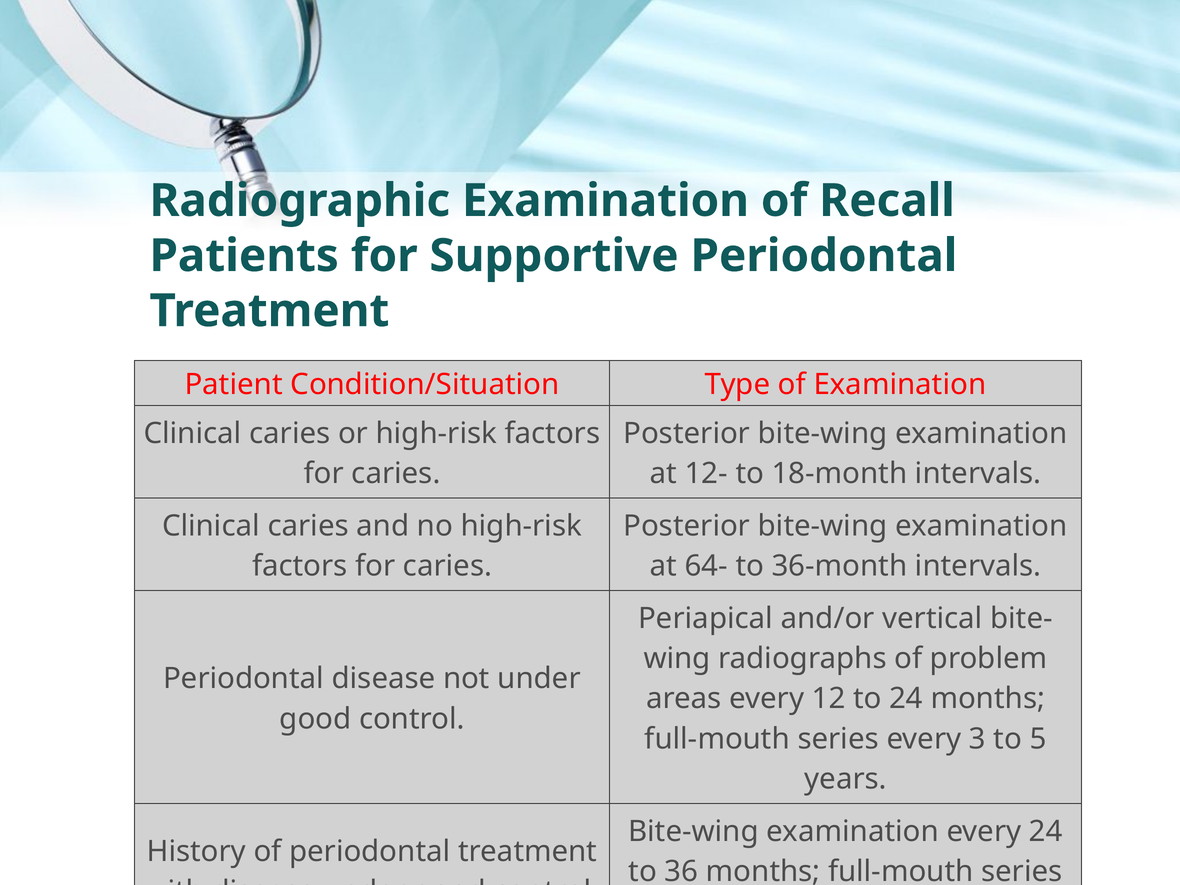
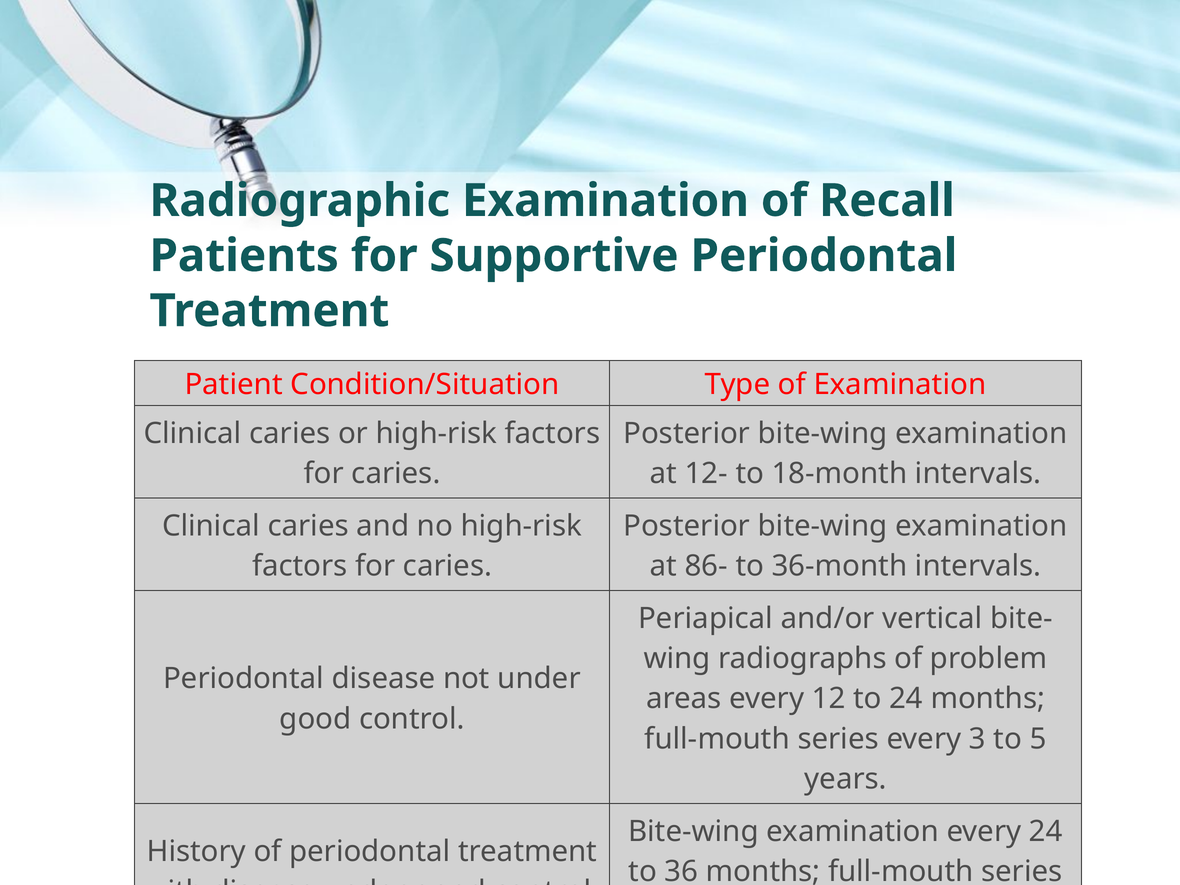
64-: 64- -> 86- (706, 566)
